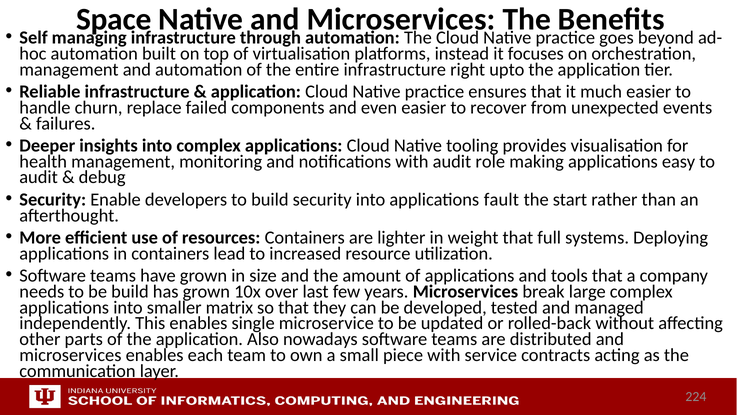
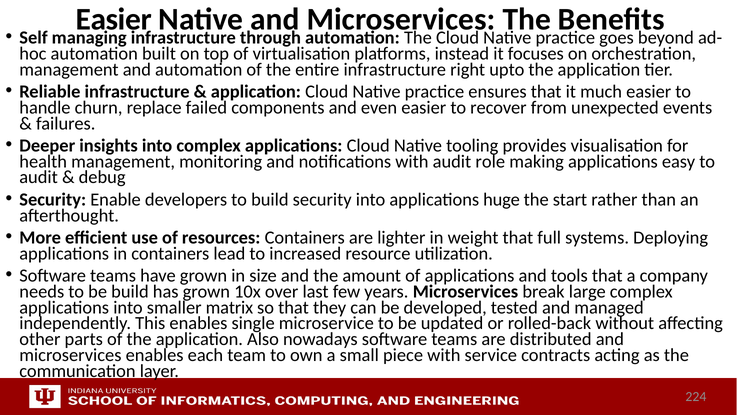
Space: Space -> Easier (114, 20)
fault: fault -> huge (502, 199)
